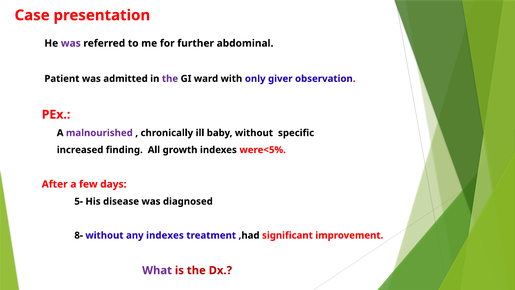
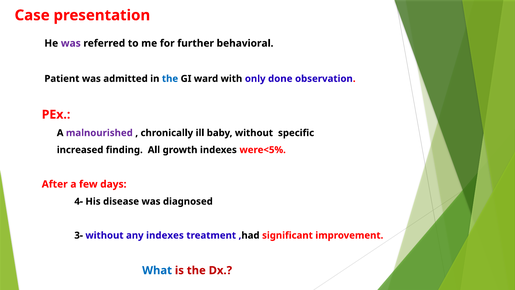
abdominal: abdominal -> behavioral (245, 43)
the colour: purple -> blue (170, 79)
giver: giver -> done (280, 79)
5-: 5- -> 4- (79, 201)
8-: 8- -> 3- (79, 235)
What colour: purple -> blue (157, 270)
